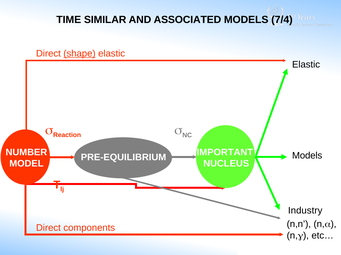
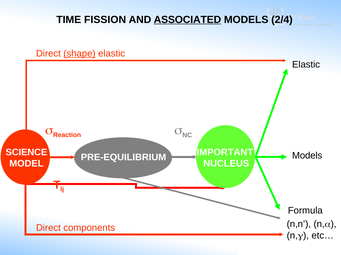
SIMILAR: SIMILAR -> FISSION (105, 20)
ASSOCIATED underline: none -> present (187, 20)
7/4: 7/4 -> 2/4 (282, 20)
NUMBER: NUMBER -> SCIENCE (26, 153)
Industry: Industry -> Formula (305, 211)
